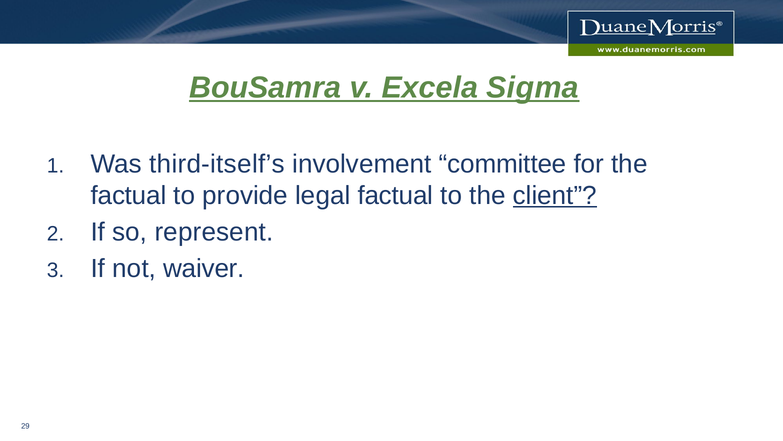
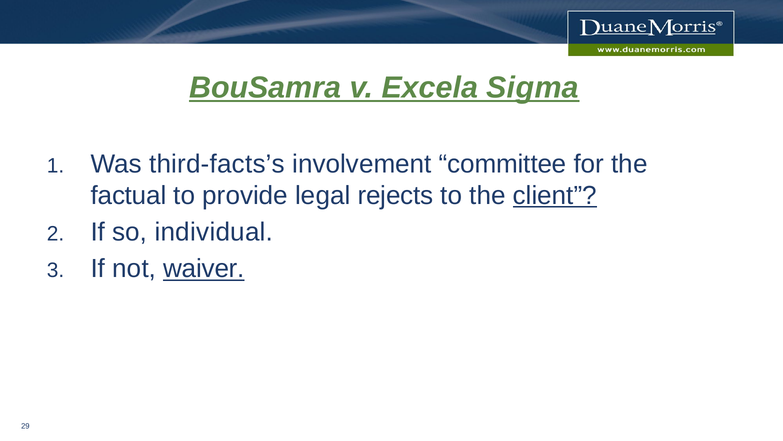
third-itself’s: third-itself’s -> third-facts’s (217, 164)
legal factual: factual -> rejects (395, 195)
represent: represent -> individual (214, 232)
waiver underline: none -> present (204, 269)
